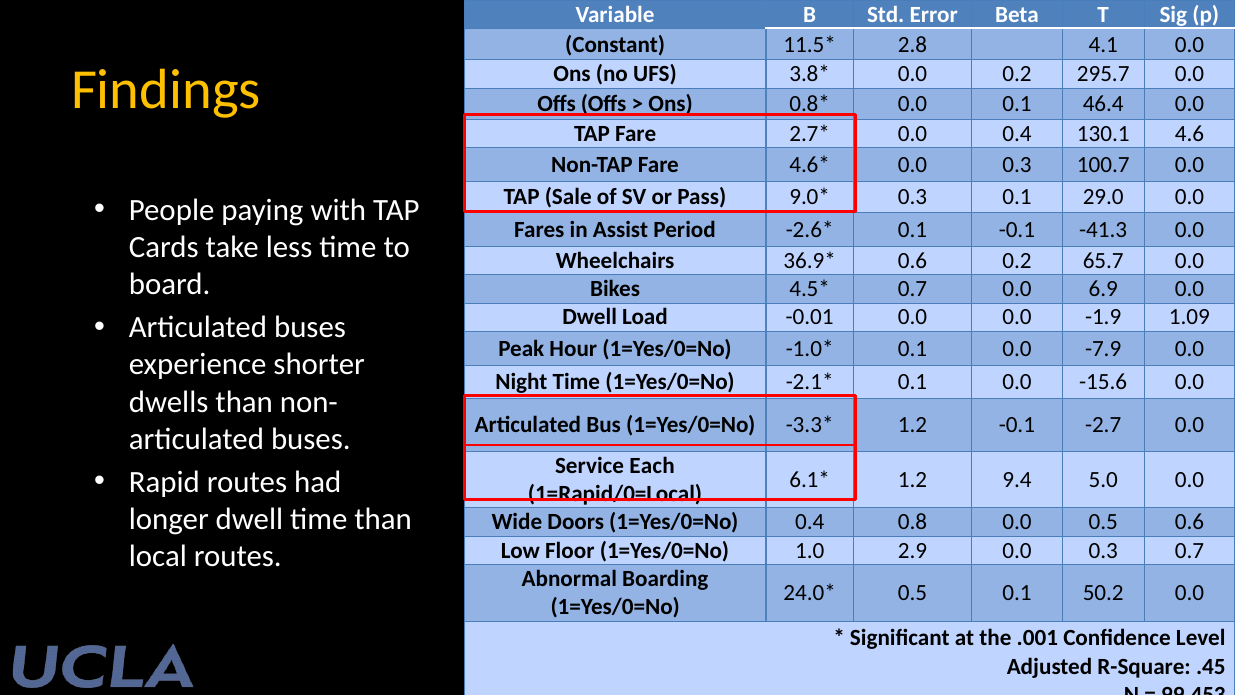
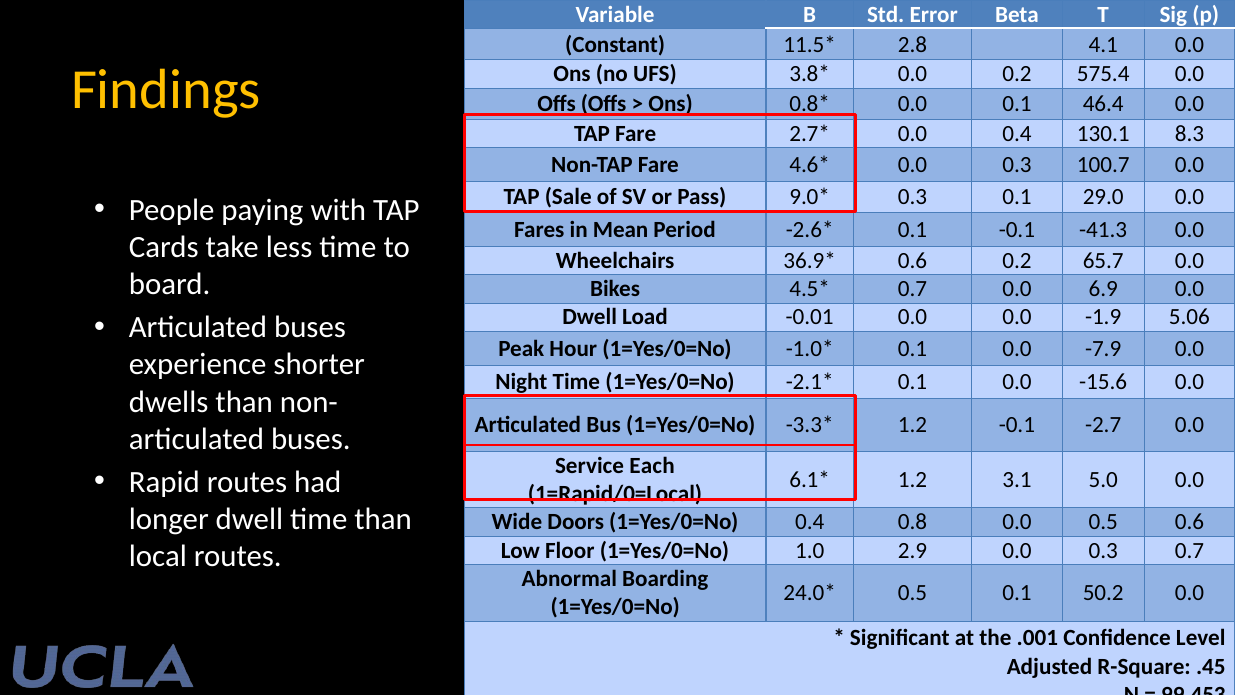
295.7: 295.7 -> 575.4 (1103, 74)
4.6: 4.6 -> 8.3 (1189, 134)
Assist: Assist -> Mean (621, 230)
1.09: 1.09 -> 5.06 (1189, 317)
9.4: 9.4 -> 3.1 (1017, 480)
